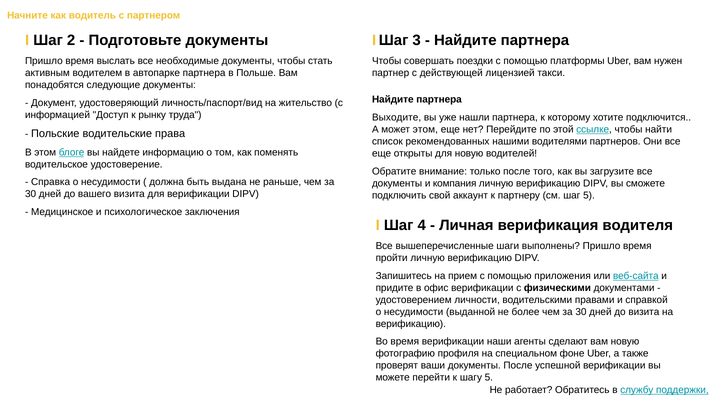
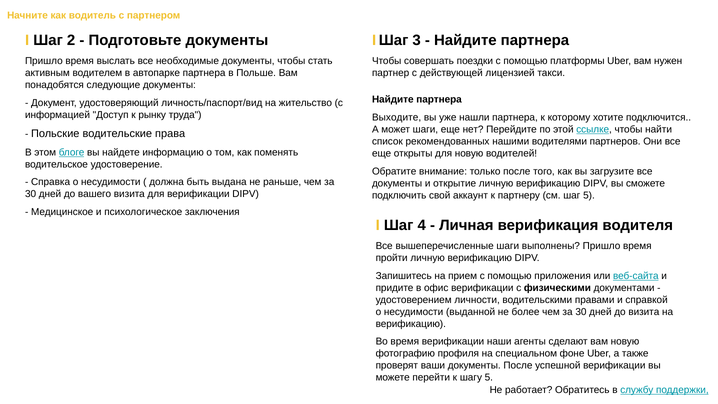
может этом: этом -> шаги (425, 129)
компания: компания -> открытие (455, 183)
